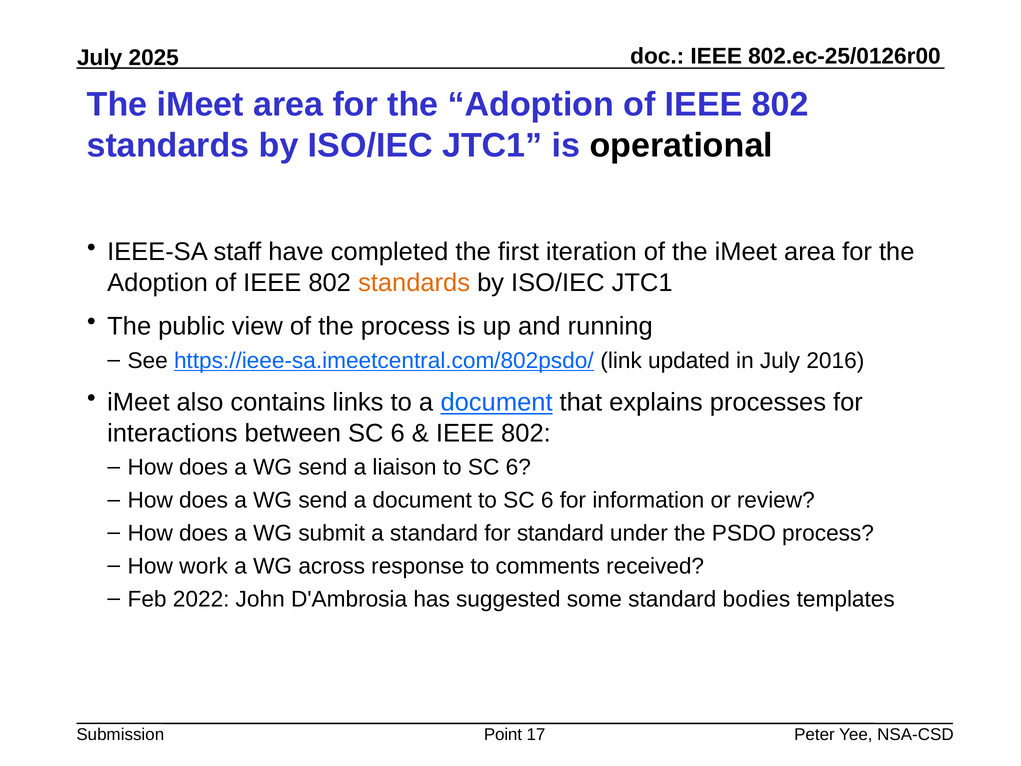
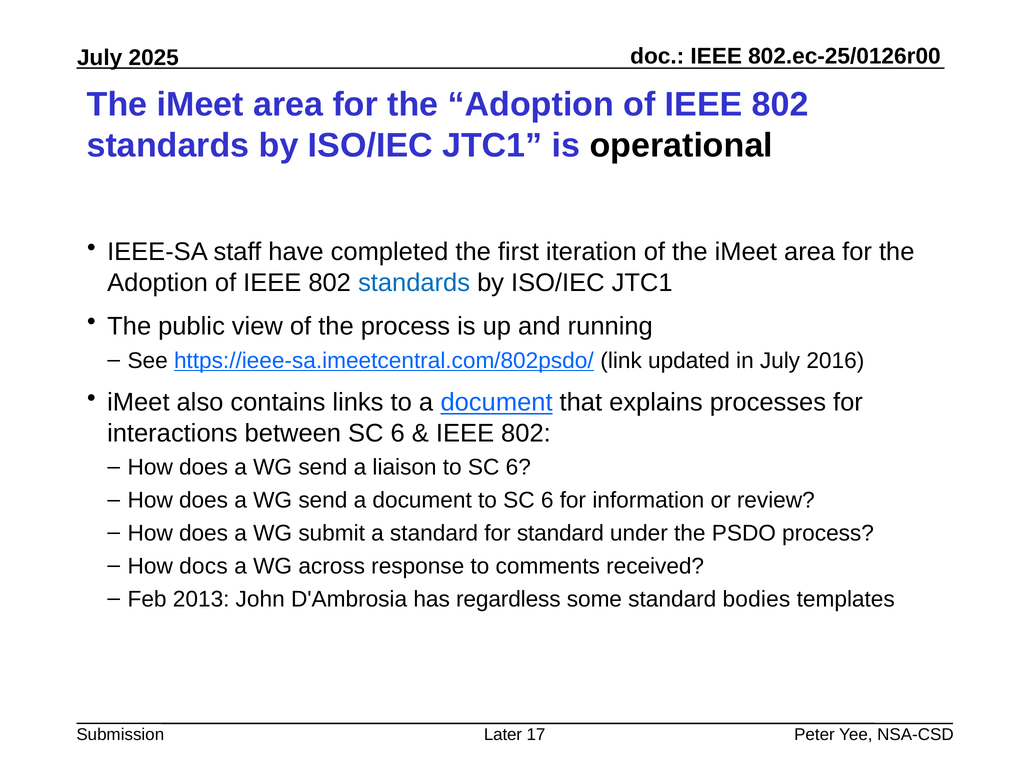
standards colour: orange -> blue (414, 283)
work: work -> docs (203, 566)
2022: 2022 -> 2013 (201, 599)
suggested: suggested -> regardless (508, 599)
Point: Point -> Later (503, 734)
